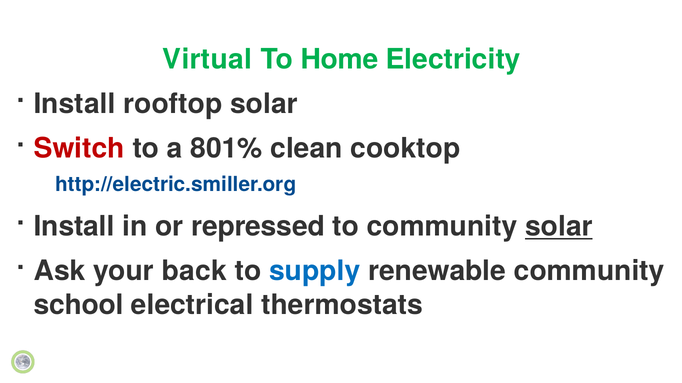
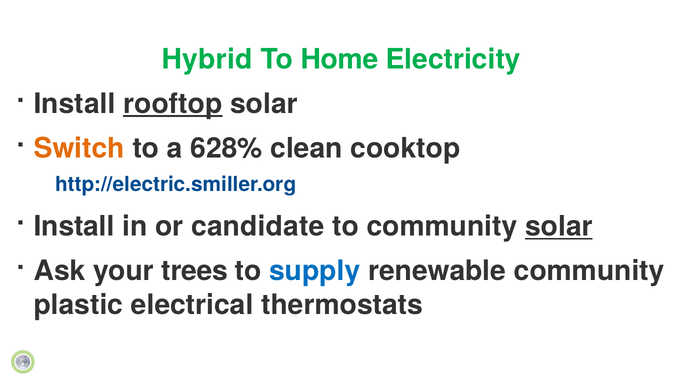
Virtual: Virtual -> Hybrid (207, 59)
rooftop underline: none -> present (173, 104)
Switch colour: red -> orange (79, 149)
801%: 801% -> 628% (226, 149)
repressed: repressed -> candidate (258, 227)
back: back -> trees (195, 272)
school: school -> plastic (78, 305)
